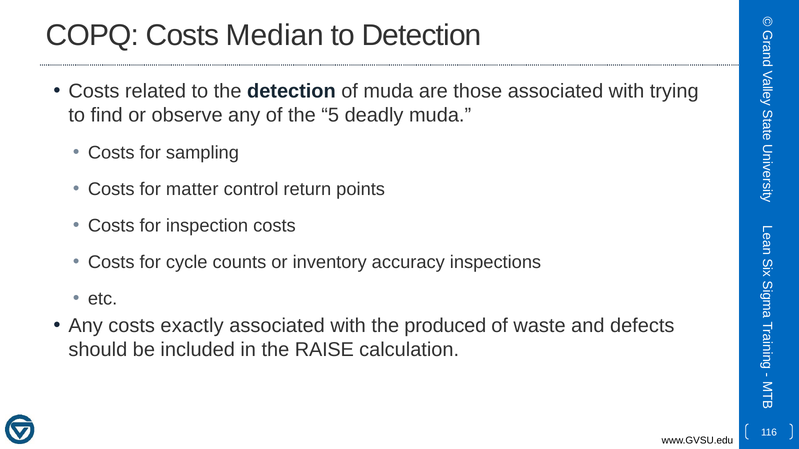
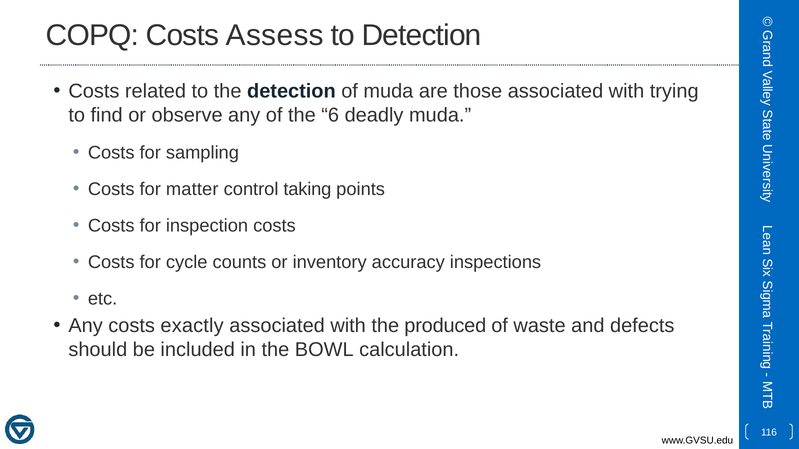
Median: Median -> Assess (275, 36)
5: 5 -> 6 (330, 115)
return: return -> taking (307, 189)
RAISE: RAISE -> BOWL (324, 350)
